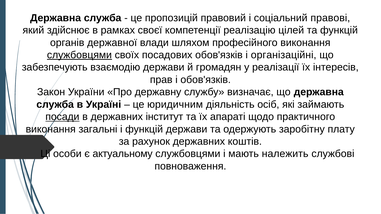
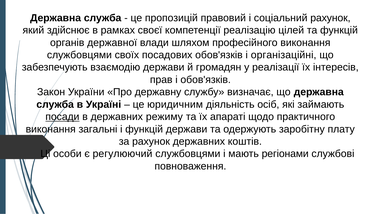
соціальний правові: правові -> рахунок (330, 18)
службовцями underline: present -> none (79, 55)
інститут: інститут -> режиму (164, 117)
актуальному: актуальному -> регулюючий (122, 154)
належить: належить -> регіонами (285, 154)
